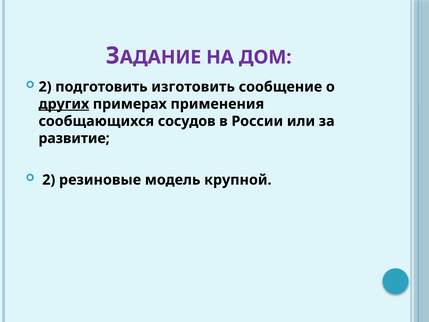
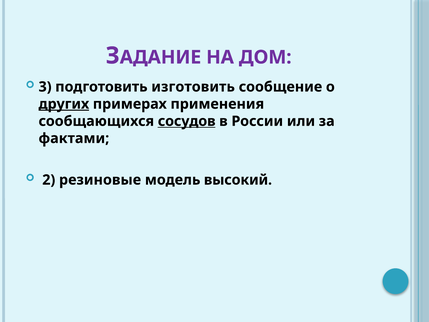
2: 2 -> 3 (45, 87)
сосудов underline: none -> present (187, 121)
развитие: развитие -> фактами (74, 138)
крупной: крупной -> высокий (238, 180)
